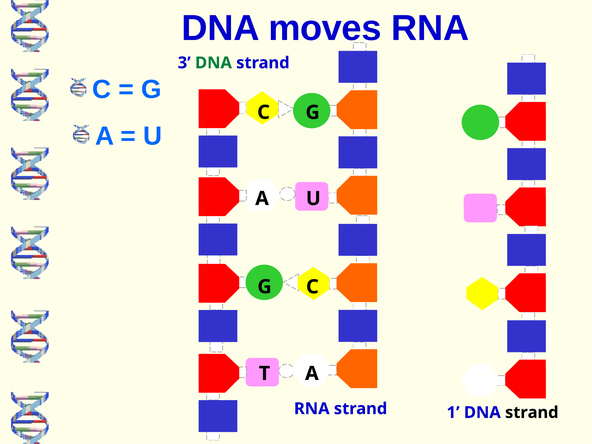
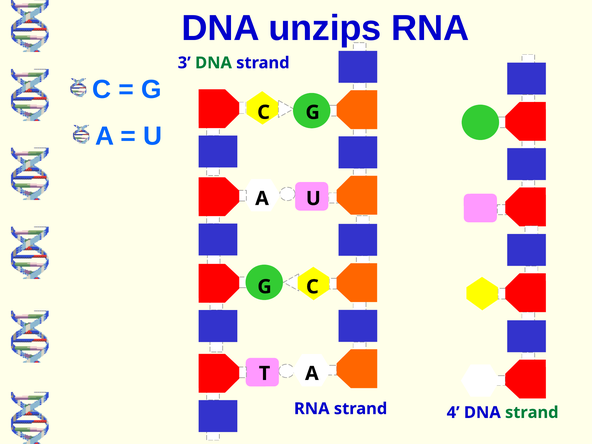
moves: moves -> unzips (325, 28)
1: 1 -> 4 (453, 413)
strand colour: black -> green (532, 413)
